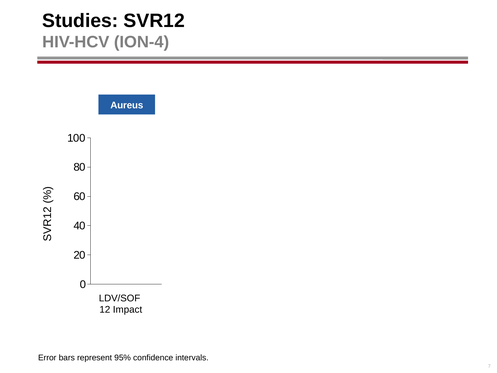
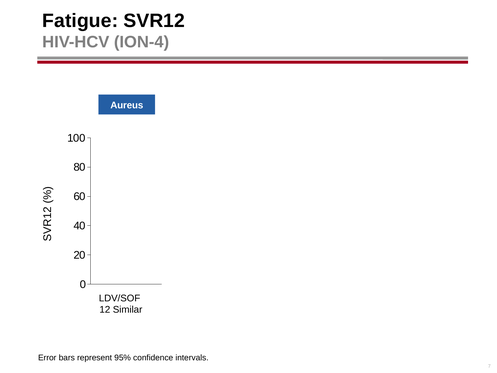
Studies: Studies -> Fatigue (80, 21)
Impact: Impact -> Similar (128, 310)
